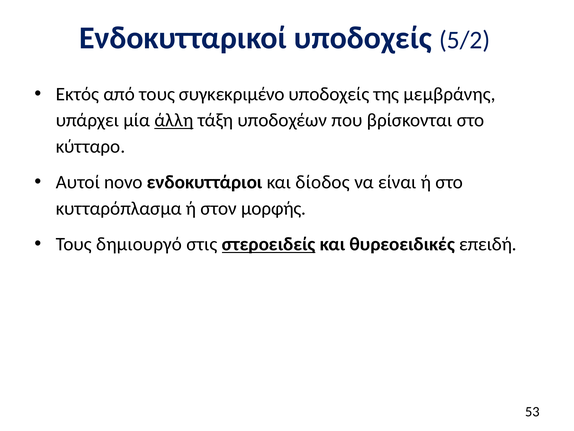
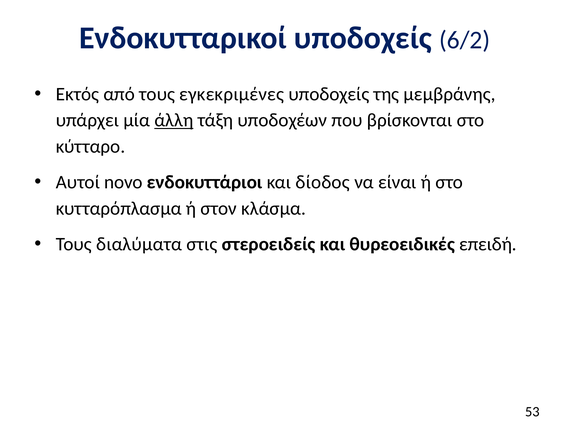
5/2: 5/2 -> 6/2 (465, 40)
συγκεκριμένο: συγκεκριμένο -> εγκεκριμένες (232, 94)
μορφής: μορφής -> κλάσμα (274, 208)
δημιουργό: δημιουργό -> διαλύματα (139, 244)
στεροειδείς underline: present -> none (269, 244)
